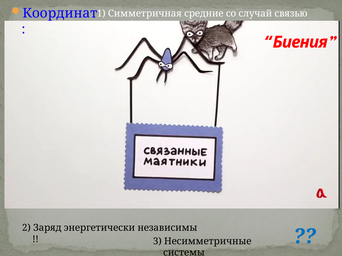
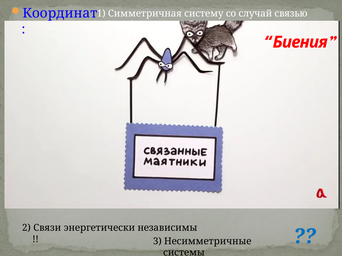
средние: средние -> систему (204, 13)
Заряд: Заряд -> Связи (47, 228)
